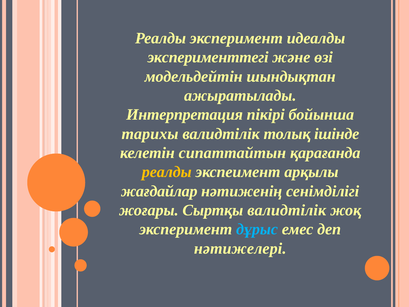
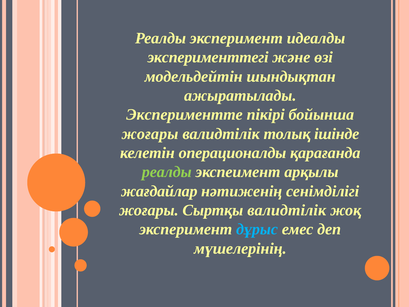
Интерпретация: Интерпретация -> Экспериментте (184, 115)
тарихы: тарихы -> жоғары (150, 134)
сипаттайтын: сипаттайтын -> операционалды (232, 153)
реалды colour: yellow -> light green (167, 172)
нәтижелері: нәтижелері -> мүшелерінің (240, 248)
